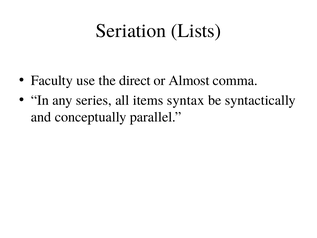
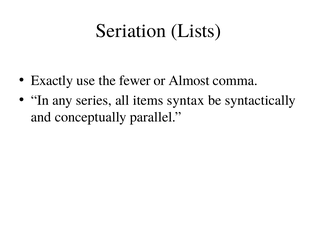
Faculty: Faculty -> Exactly (52, 80)
direct: direct -> fewer (135, 80)
